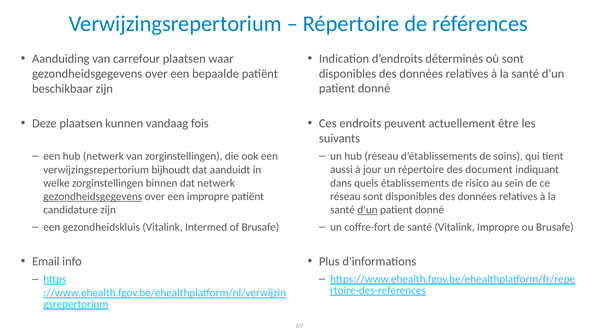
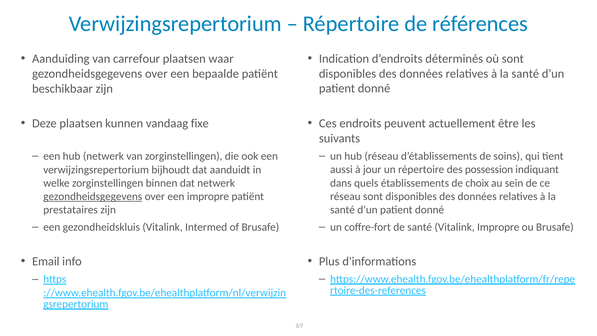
fois: fois -> fixe (200, 123)
document: document -> possession (489, 169)
risico: risico -> choix (477, 183)
d’un underline: present -> none (367, 210)
candidature: candidature -> prestataires (71, 210)
